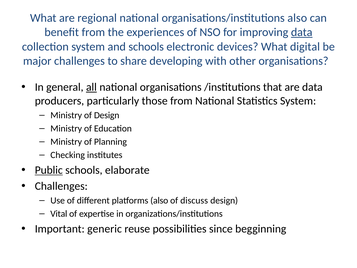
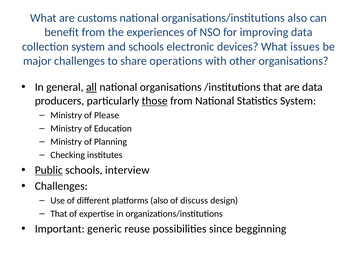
regional: regional -> customs (97, 18)
data underline: present -> none (302, 32)
digital: digital -> issues (305, 47)
developing: developing -> operations (176, 61)
those underline: none -> present (155, 101)
of Design: Design -> Please (107, 115)
elaborate: elaborate -> interview (127, 170)
Vital: Vital -> That (59, 214)
